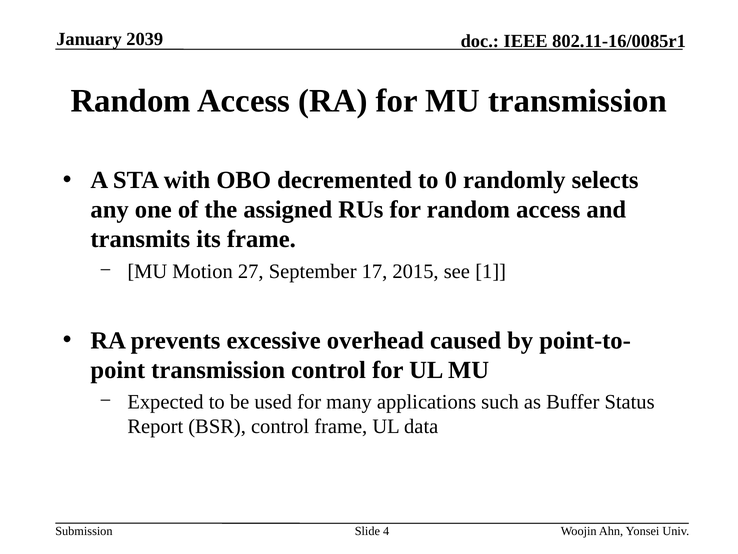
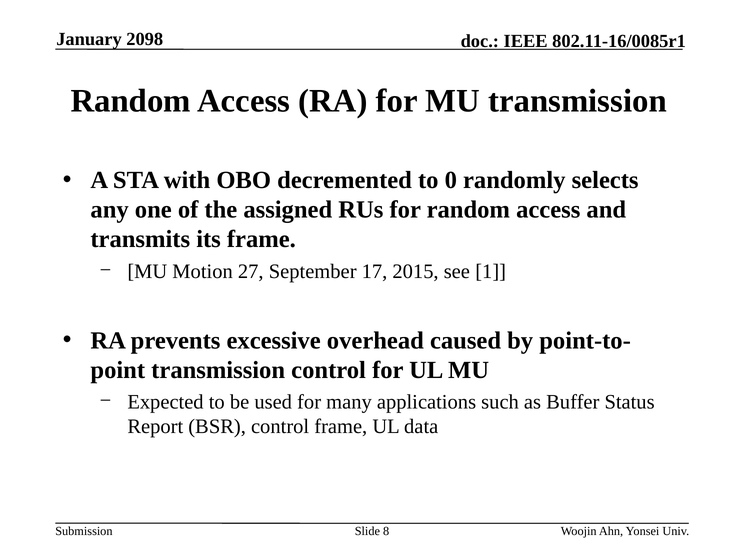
2039: 2039 -> 2098 (145, 39)
4: 4 -> 8 (386, 531)
